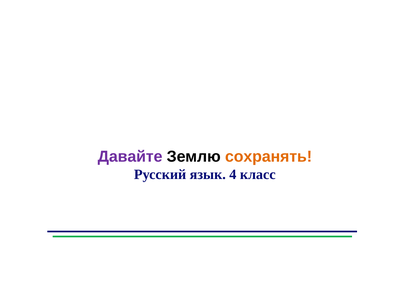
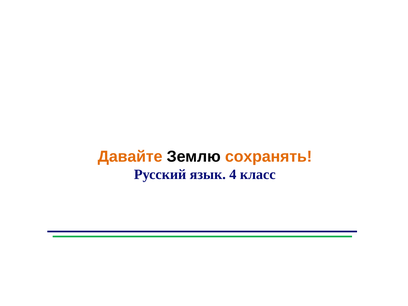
Давайте colour: purple -> orange (130, 157)
